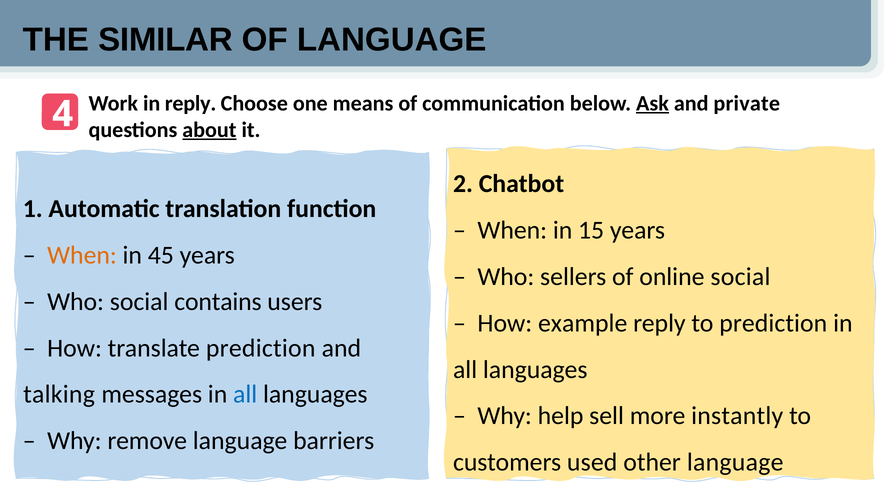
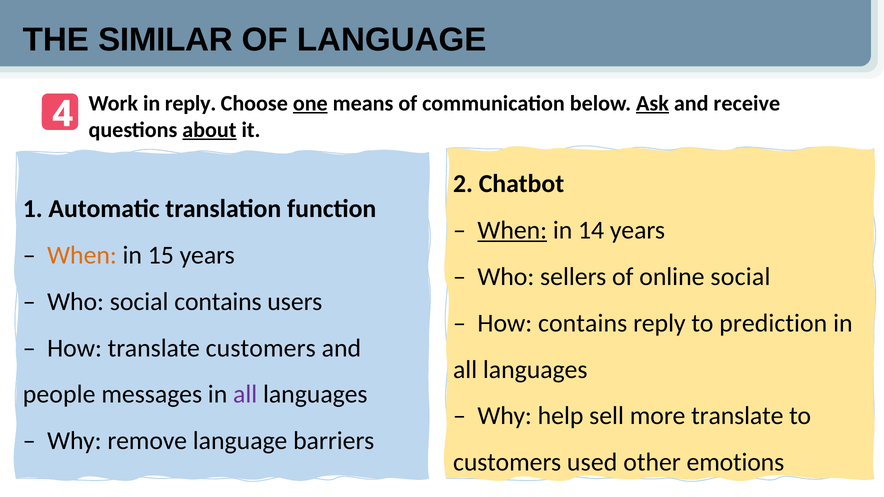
one underline: none -> present (310, 103)
private: private -> receive (747, 103)
When underline: none -> present (512, 230)
15: 15 -> 14 (591, 230)
45: 45 -> 15 (161, 255)
How example: example -> contains (583, 323)
translate prediction: prediction -> customers (261, 348)
talking: talking -> people (59, 395)
all colour: blue -> purple (245, 395)
more instantly: instantly -> translate (737, 416)
other language: language -> emotions (735, 463)
